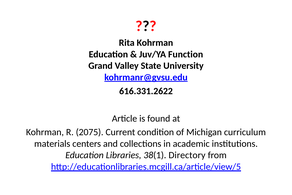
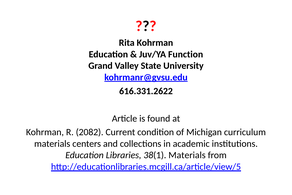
2075: 2075 -> 2082 (90, 132)
38(1 Directory: Directory -> Materials (187, 155)
